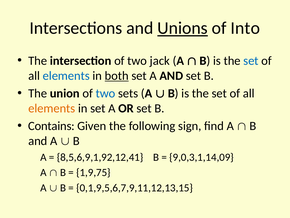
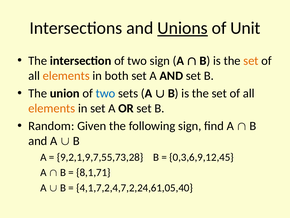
Into: Into -> Unit (245, 28)
two jack: jack -> sign (160, 61)
set colour: blue -> orange (251, 61)
elements colour: blue -> orange (66, 76)
both underline: present -> none (117, 76)
Contains: Contains -> Random (51, 126)
8,5,6,9,1,92,12,41: 8,5,6,9,1,92,12,41 -> 9,2,1,9,7,55,73,28 (100, 157)
9,0,3,1,14,09: 9,0,3,1,14,09 -> 0,3,6,9,12,45 (202, 157)
1,9,75: 1,9,75 -> 8,1,71 (93, 172)
0,1,9,5,6,7,9,11,12,13,15: 0,1,9,5,6,7,9,11,12,13,15 -> 4,1,7,2,4,7,2,24,61,05,40 (135, 188)
